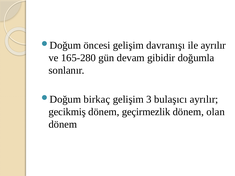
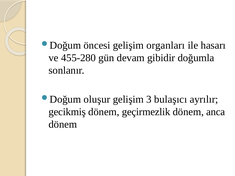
davranışı: davranışı -> organları (166, 45)
ile ayrılır: ayrılır -> hasarı (213, 45)
165-280: 165-280 -> 455-280 (78, 58)
birkaç: birkaç -> oluşur (97, 99)
olan: olan -> anca (216, 112)
